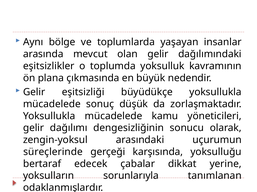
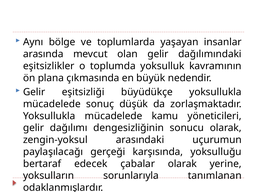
süreçlerinde: süreçlerinde -> paylaşılacağı (53, 152)
çabalar dikkat: dikkat -> olarak (182, 164)
